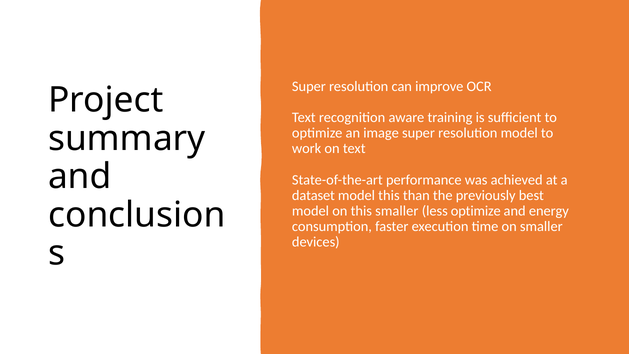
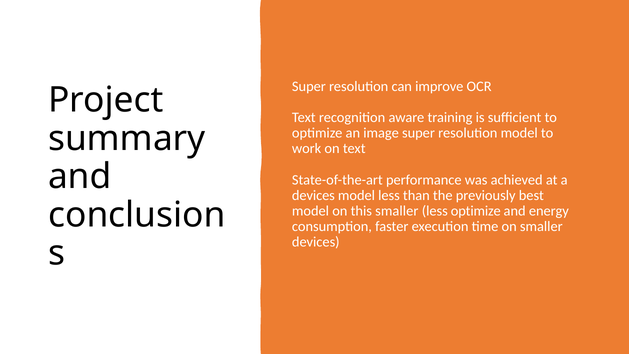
dataset: dataset -> devices (313, 195)
model this: this -> less (389, 195)
